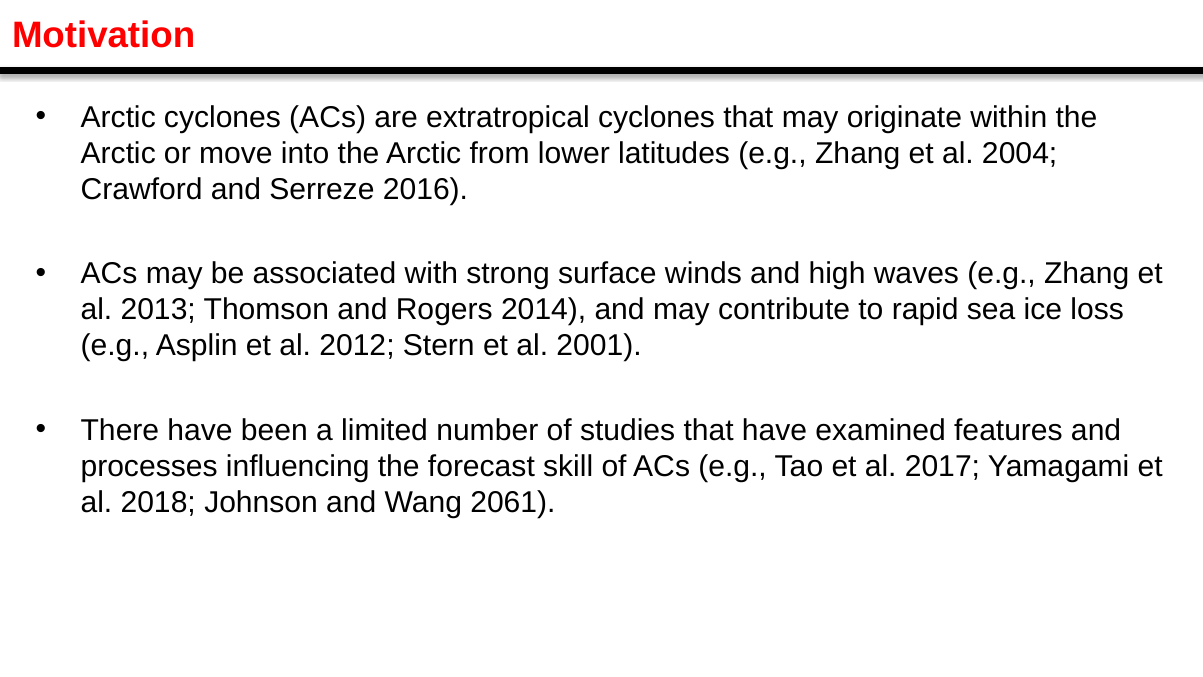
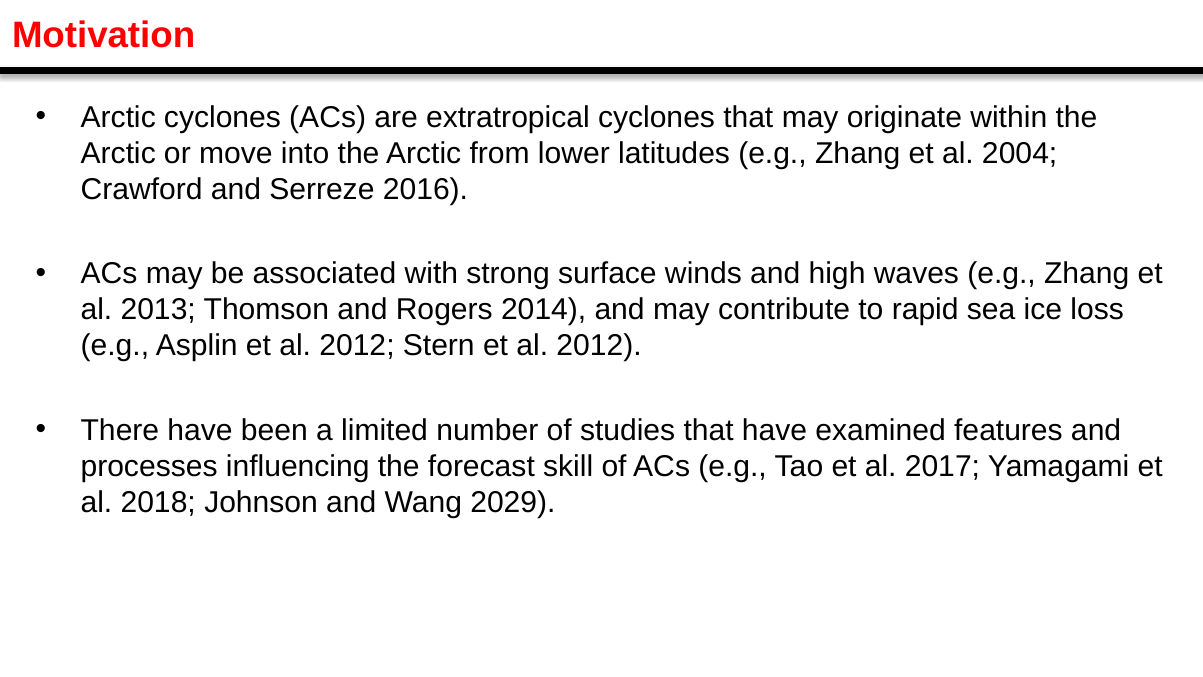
Stern et al 2001: 2001 -> 2012 (599, 346)
2061: 2061 -> 2029 (513, 502)
